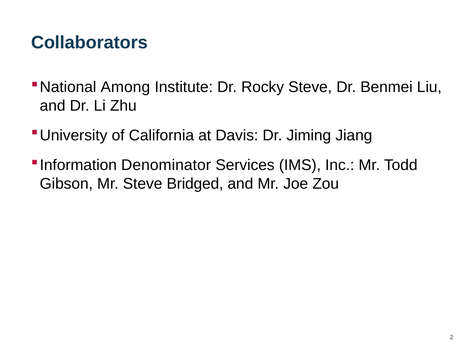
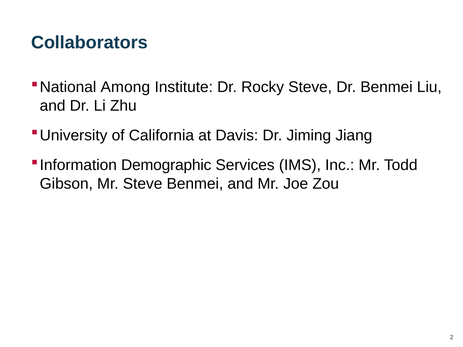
Denominator: Denominator -> Demographic (166, 165)
Steve Bridged: Bridged -> Benmei (195, 184)
